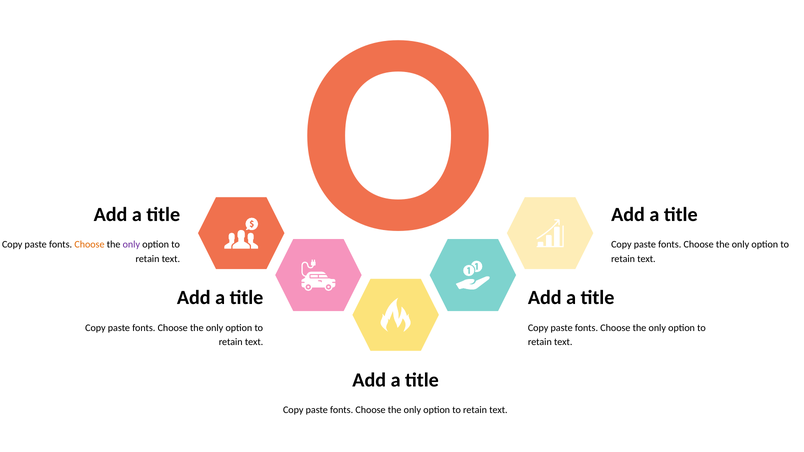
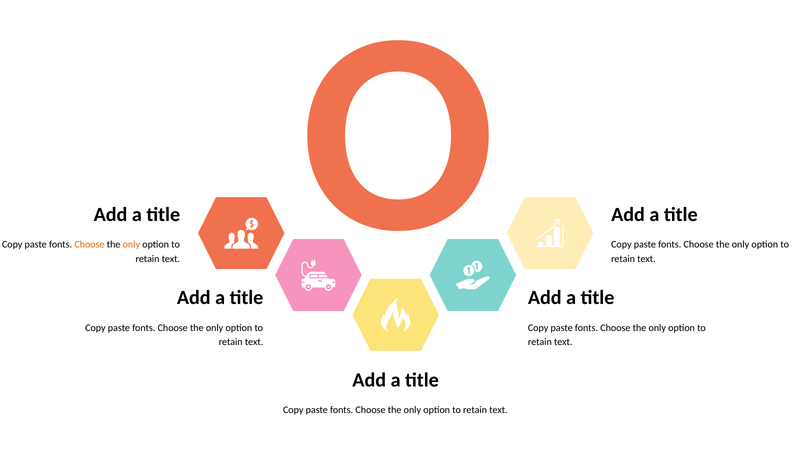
only colour: purple -> orange (131, 245)
